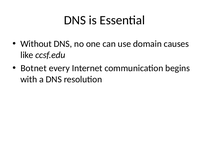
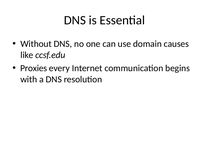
Botnet: Botnet -> Proxies (34, 68)
